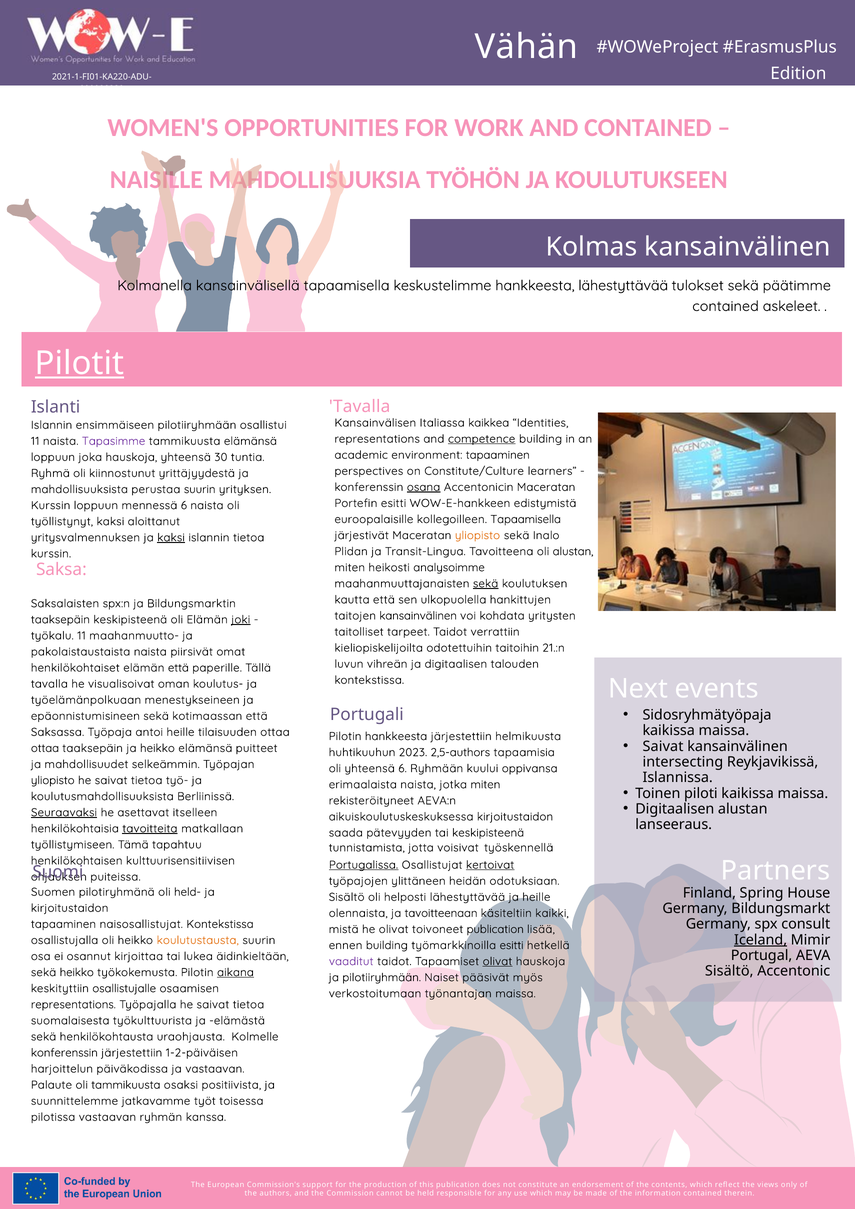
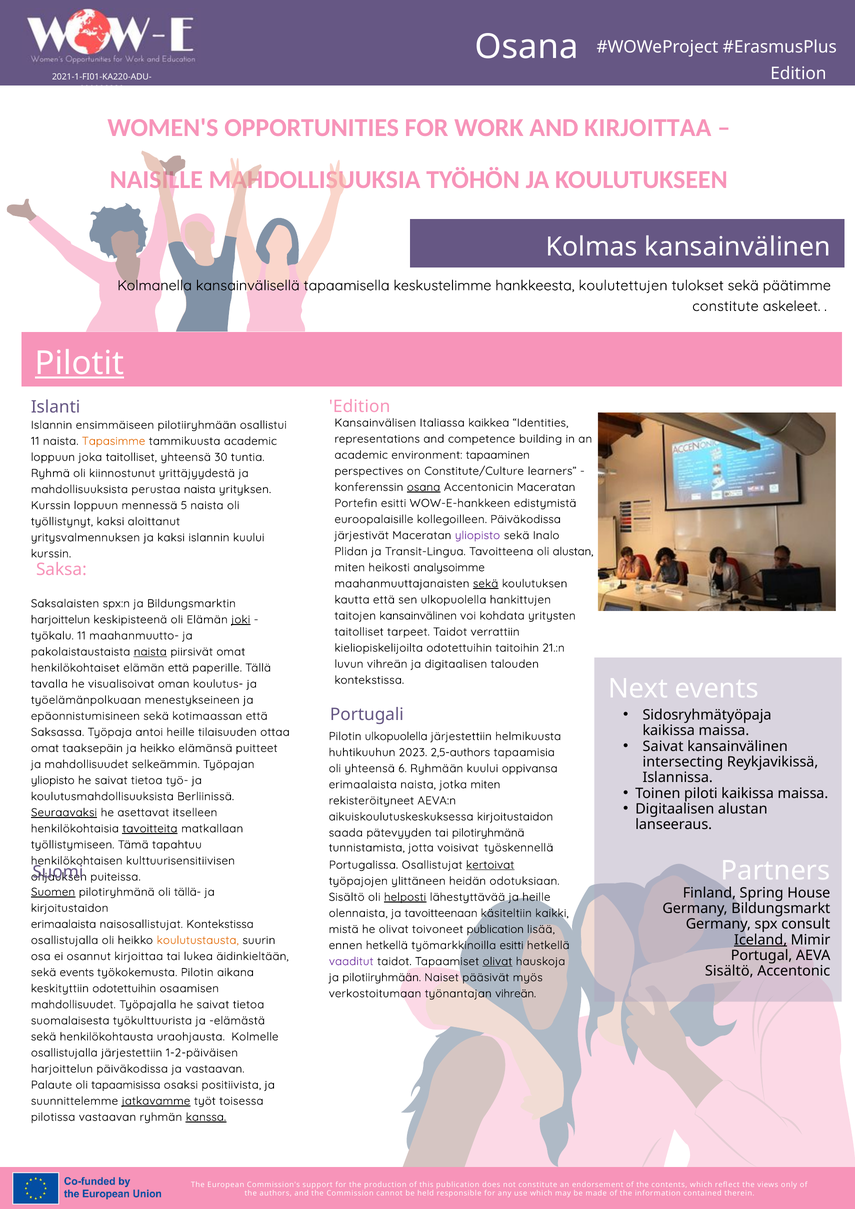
Vähän: Vähän -> Osana (527, 47)
AND CONTAINED: CONTAINED -> KIRJOITTAA (648, 128)
hankkeesta lähestyttävää: lähestyttävää -> koulutettujen (623, 286)
contained: contained -> constitute (725, 306)
Tavalla: Tavalla -> Edition (360, 407)
competence underline: present -> none (482, 439)
Tapasimme colour: purple -> orange (114, 441)
tammikuusta elämänsä: elämänsä -> academic (250, 441)
joka hauskoja: hauskoja -> taitolliset (131, 458)
perustaa suurin: suurin -> naista (200, 490)
mennessä 6: 6 -> 5 (184, 506)
kollegoilleen Tapaamisella: Tapaamisella -> Päiväkodissa (526, 520)
yliopisto colour: orange -> purple (477, 536)
kaksi underline: present -> none (171, 538)
islannin tietoa: tietoa -> kuului (249, 538)
taaksepäin: taaksepäin -> harjoittelun (60, 620)
naista underline: none -> present (150, 652)
Pilotin hankkeesta: hankkeesta -> ulkopuolella (396, 737)
ottaa: ottaa -> omat (45, 749)
tai keskipisteenä: keskipisteenä -> pilotiryhmänä (488, 833)
Portugalissa underline: present -> none (363, 866)
Suomen underline: none -> present (53, 893)
held-: held- -> tällä- (188, 893)
helposti underline: none -> present (405, 898)
tapaaminen: tapaaminen -> erimaalaista (64, 925)
ennen building: building -> hetkellä (387, 946)
sekä heikko: heikko -> events (77, 973)
aikana underline: present -> none (235, 973)
keskityttiin osallistujalle: osallistujalle -> odotettuihin (124, 989)
työnantajan maissa: maissa -> vihreän (516, 994)
representations: representations -> mahdollisuudet (73, 1005)
konferenssin: konferenssin -> osallistujalla (64, 1054)
oli tammikuusta: tammikuusta -> tapaamisissa (126, 1086)
jatkavamme underline: none -> present (156, 1102)
kanssa underline: none -> present (206, 1118)
